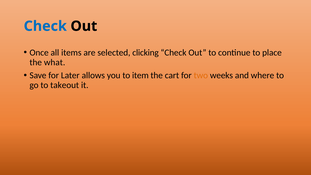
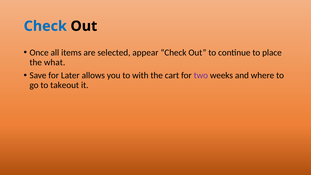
clicking: clicking -> appear (145, 53)
item: item -> with (140, 75)
two colour: orange -> purple (201, 75)
